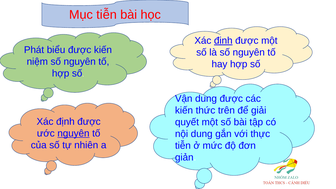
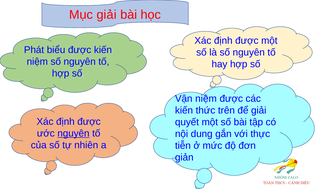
Mục tiễn: tiễn -> giải (107, 15)
định underline: present -> none (223, 41)
Vận dung: dung -> niệm (206, 99)
